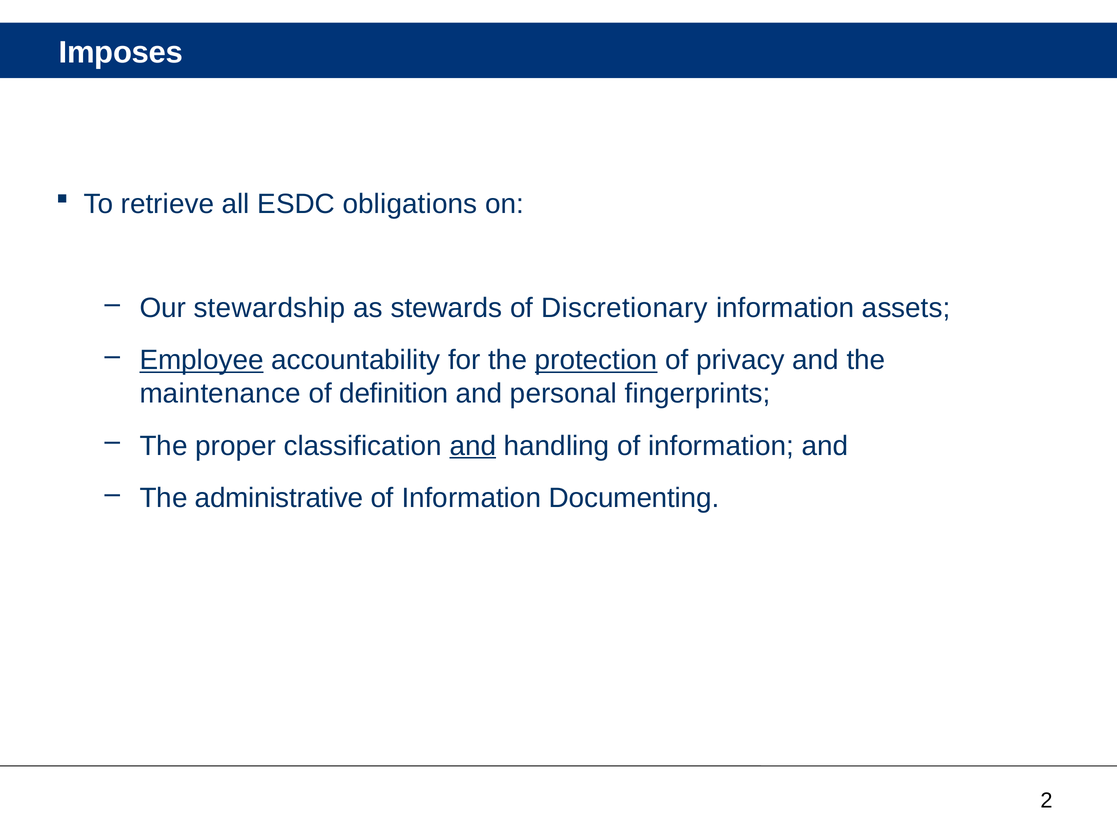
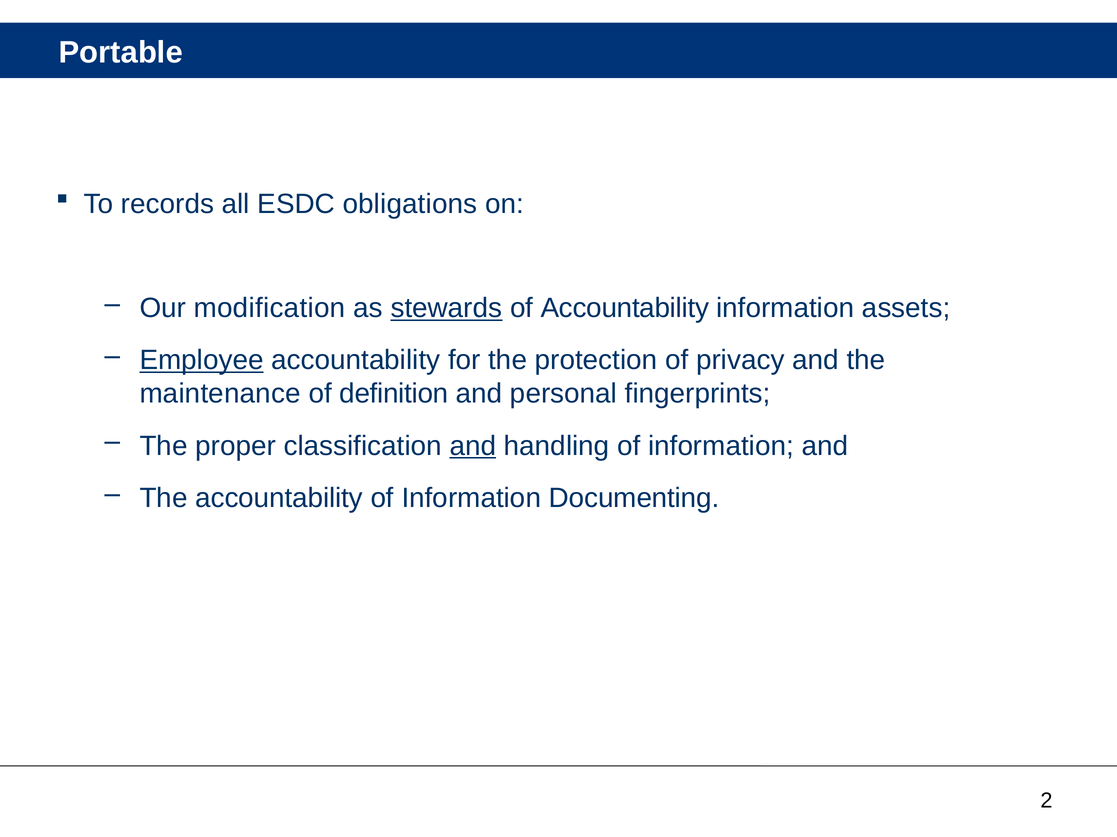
Imposes: Imposes -> Portable (121, 52)
retrieve: retrieve -> records (167, 204)
stewardship: stewardship -> modification (270, 308)
stewards underline: none -> present (446, 308)
of Discretionary: Discretionary -> Accountability (625, 308)
protection underline: present -> none (596, 361)
The administrative: administrative -> accountability (279, 498)
